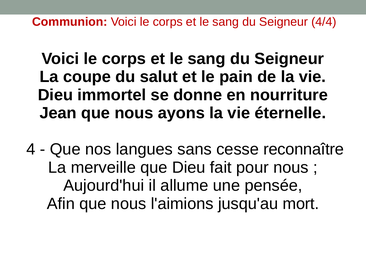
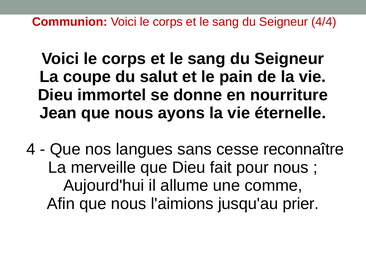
pensée: pensée -> comme (273, 186)
mort: mort -> prier (301, 204)
